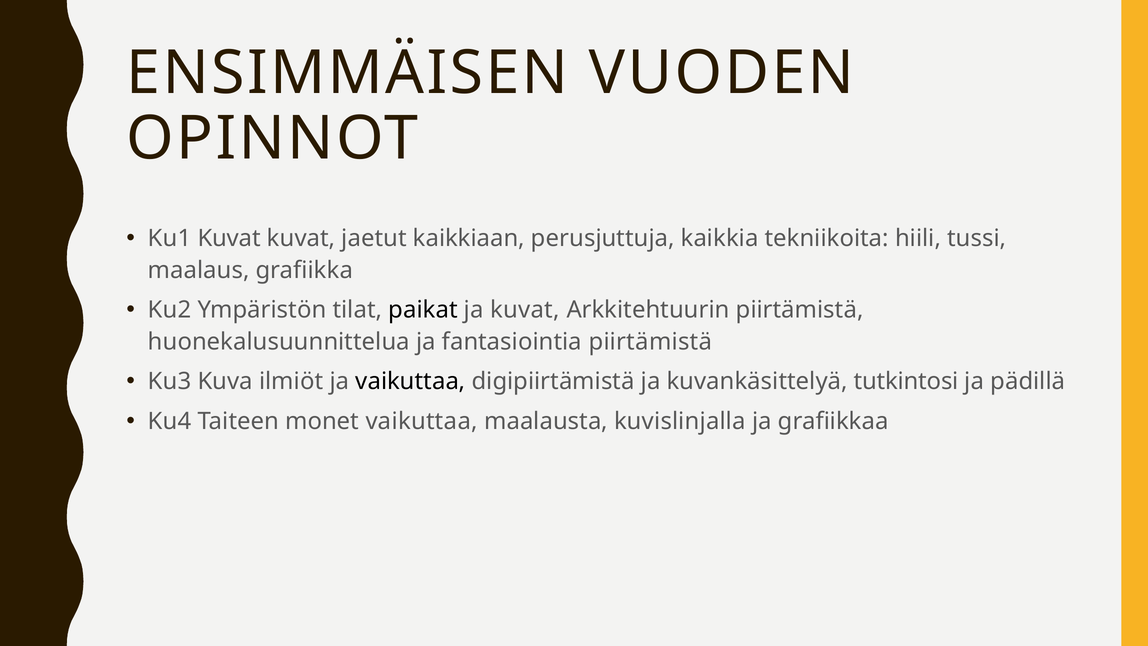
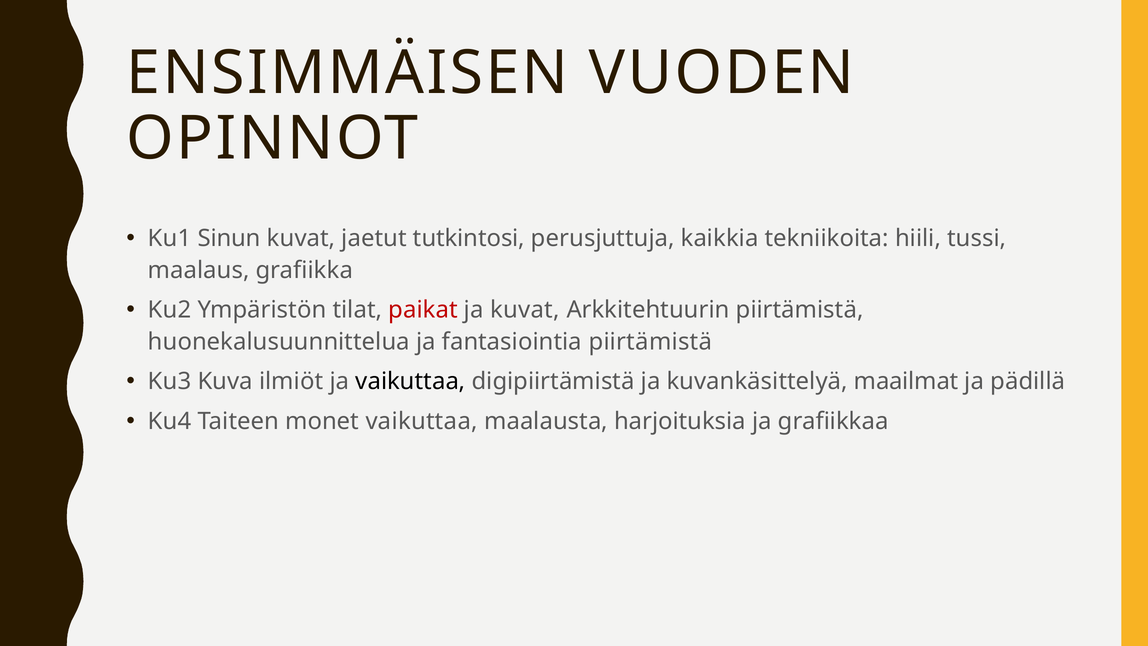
Ku1 Kuvat: Kuvat -> Sinun (229, 238)
kaikkiaan: kaikkiaan -> tutkintosi (469, 238)
paikat colour: black -> red (423, 310)
tutkintosi: tutkintosi -> maailmat (906, 381)
kuvislinjalla: kuvislinjalla -> harjoituksia (680, 421)
